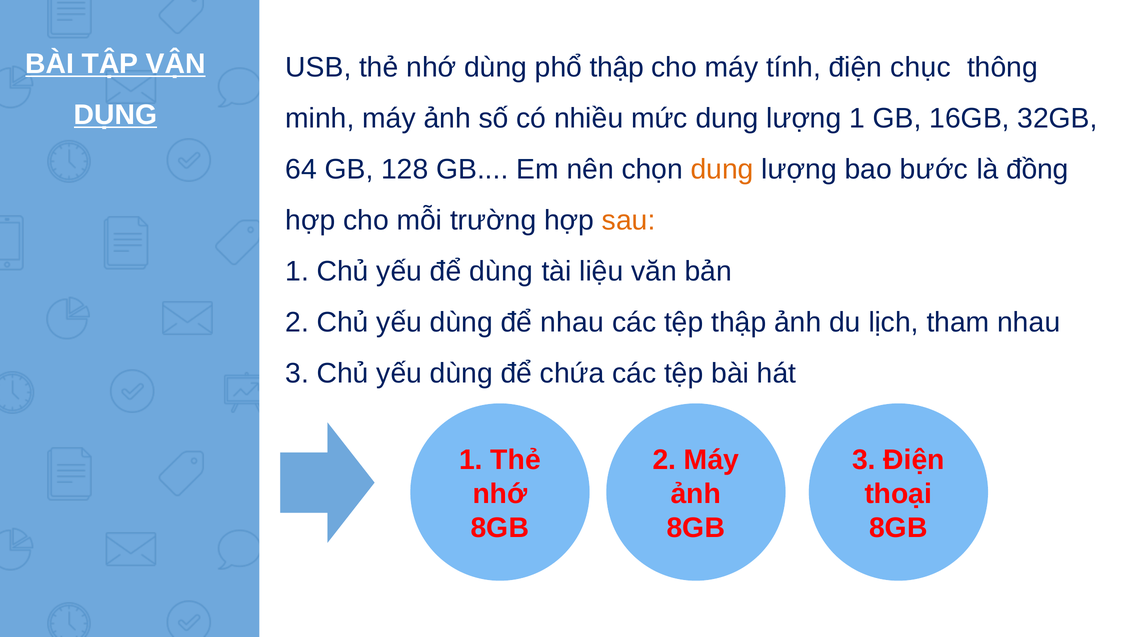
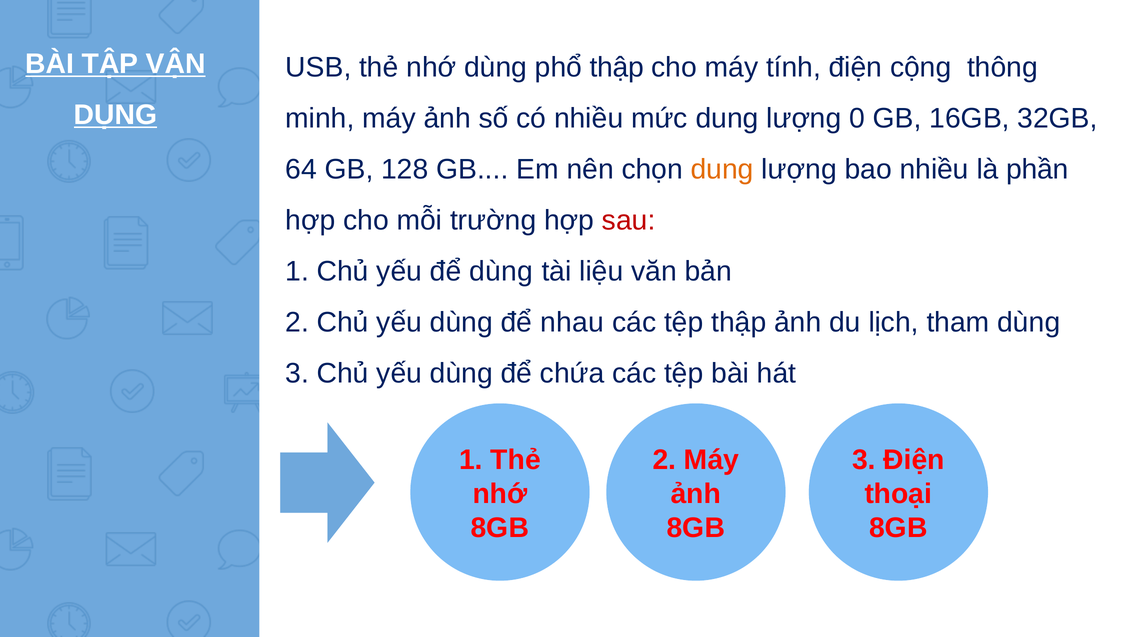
chục: chục -> cộng (921, 67)
lượng 1: 1 -> 0 (857, 118)
bao bước: bước -> nhiều (934, 169)
đồng: đồng -> phần (1037, 169)
sau colour: orange -> red (629, 220)
tham nhau: nhau -> dùng (1029, 322)
